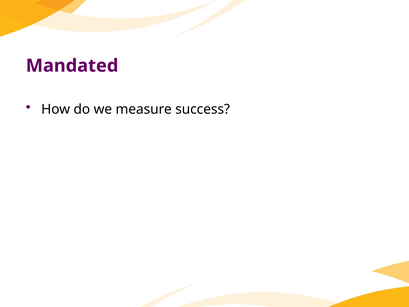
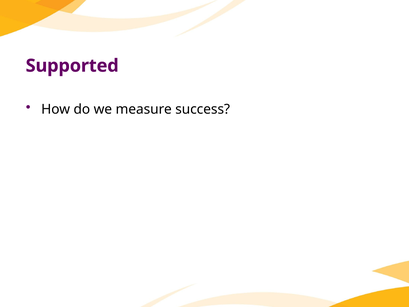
Mandated: Mandated -> Supported (72, 66)
